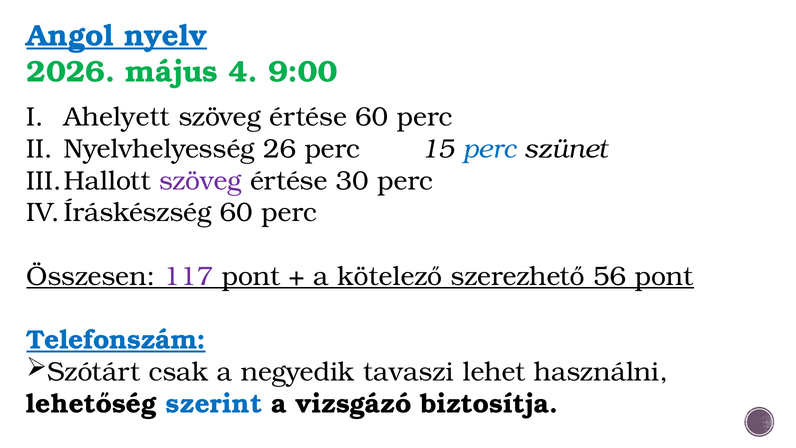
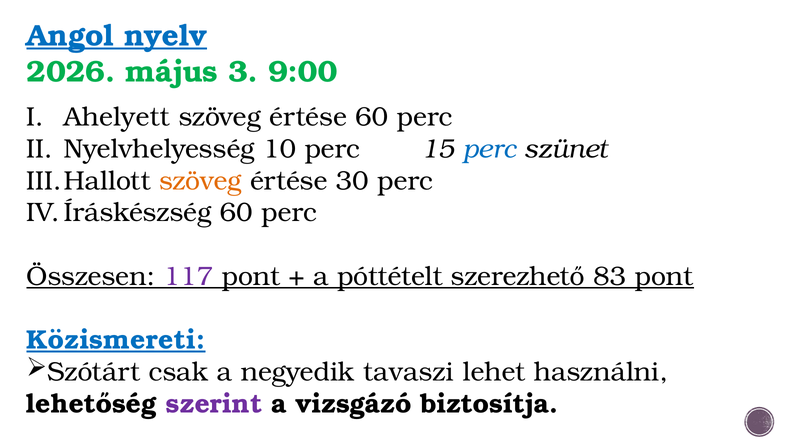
4: 4 -> 3 (243, 72)
26: 26 -> 10 (280, 149)
szöveg colour: purple -> orange (200, 181)
kötelező: kötelező -> póttételt (390, 276)
56: 56 -> 83 (610, 276)
Telefonszám: Telefonszám -> Közismereti (116, 340)
szerint colour: blue -> purple (214, 404)
